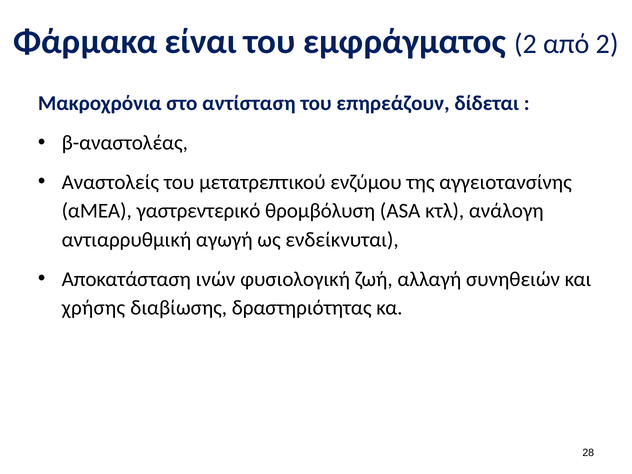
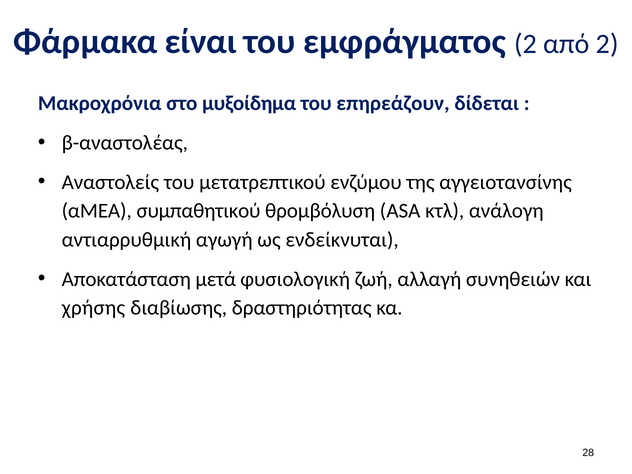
αντίσταση: αντίσταση -> μυξοίδημα (249, 104)
γαστρεντερικό: γαστρεντερικό -> συμπαθητικού (199, 211)
ινών: ινών -> μετά (216, 279)
